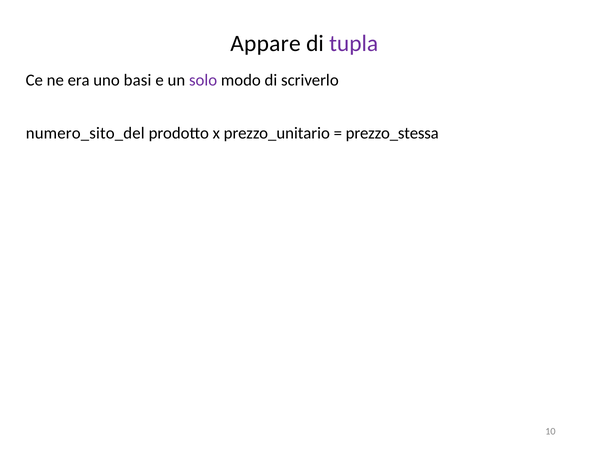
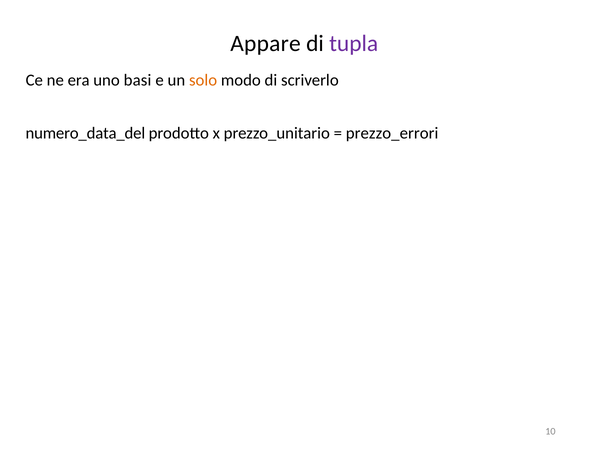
solo colour: purple -> orange (203, 80)
numero_sito_del: numero_sito_del -> numero_data_del (85, 133)
prezzo_stessa: prezzo_stessa -> prezzo_errori (392, 133)
